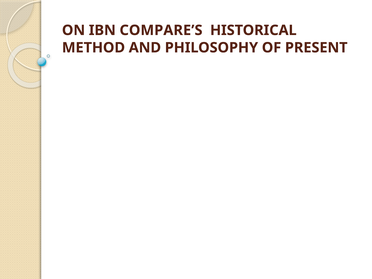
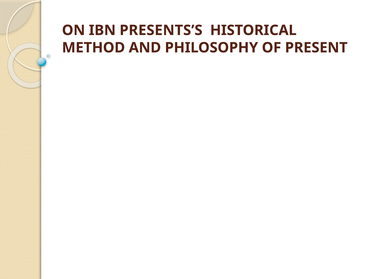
COMPARE’S: COMPARE’S -> PRESENTS’S (161, 30)
